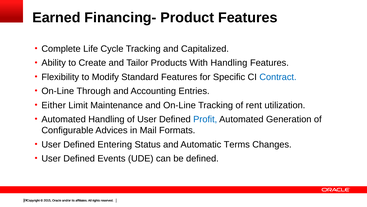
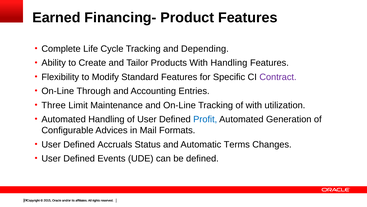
Capitalized: Capitalized -> Depending (205, 49)
Contract colour: blue -> purple (278, 77)
Either: Either -> Three (54, 105)
of rent: rent -> with (254, 105)
Entering: Entering -> Accruals (115, 144)
